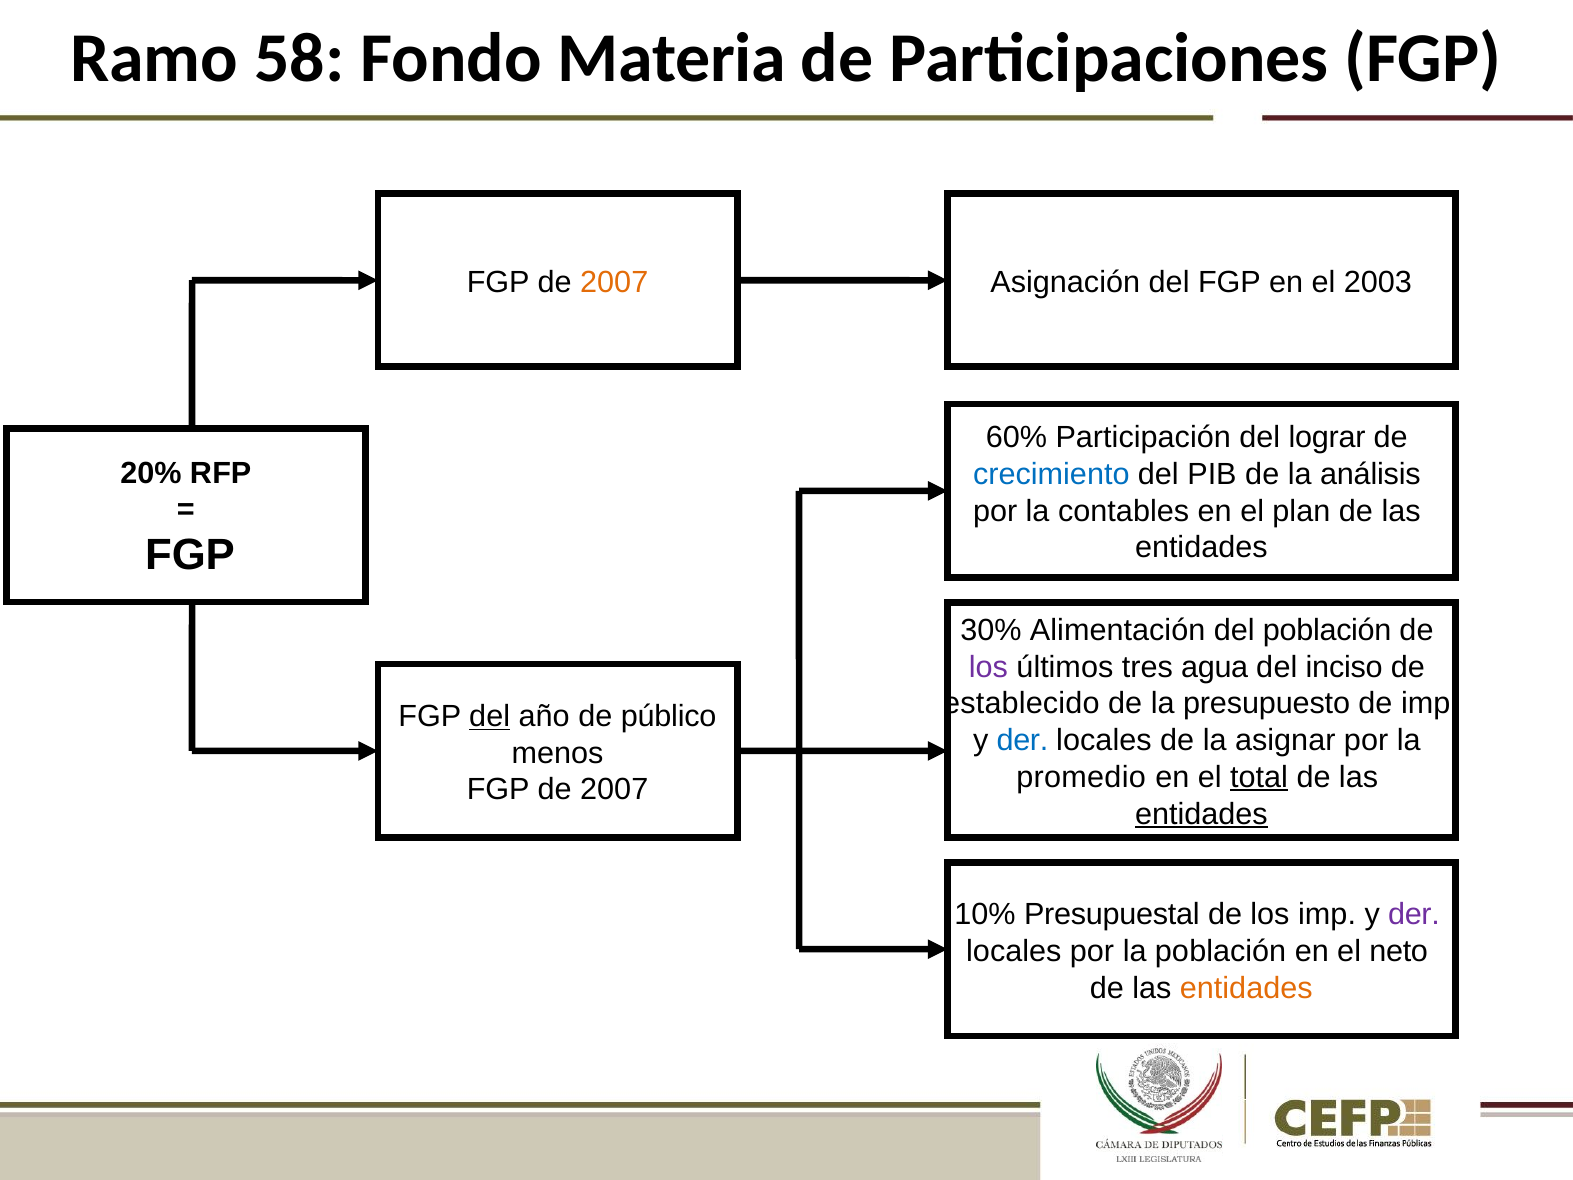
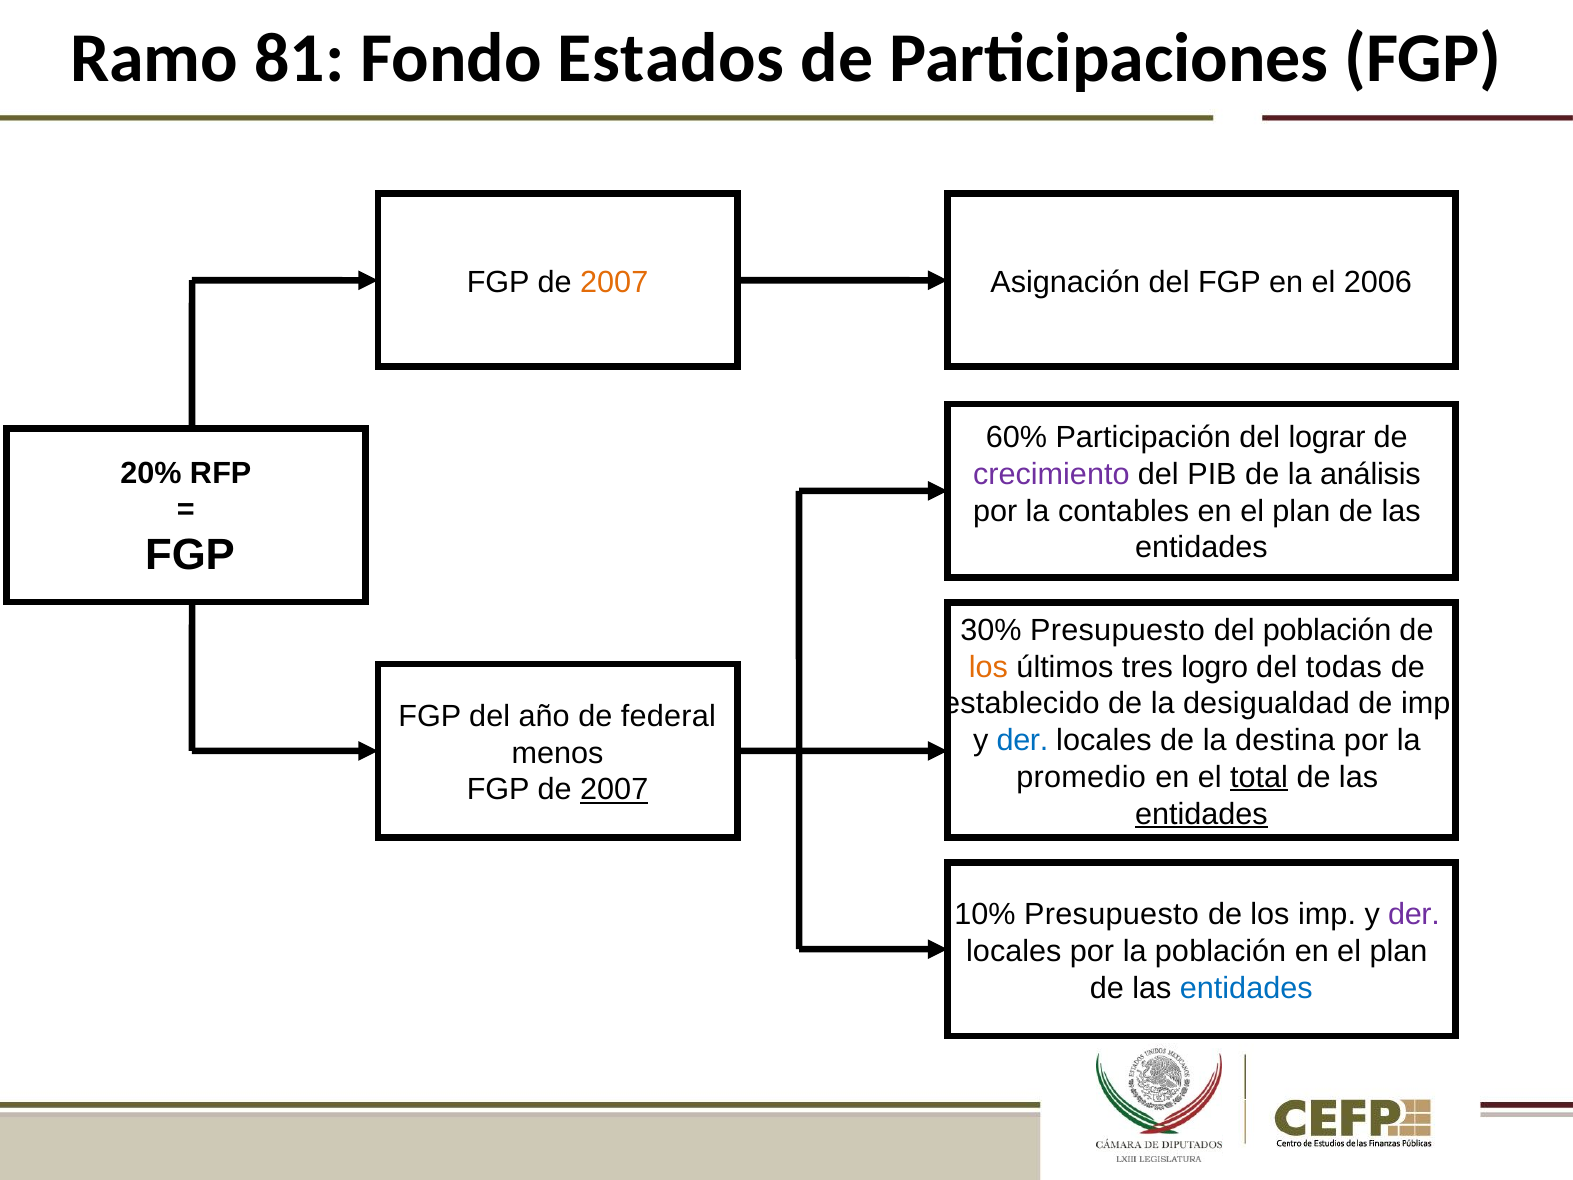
58: 58 -> 81 (299, 58)
Materia: Materia -> Estados (671, 58)
2003: 2003 -> 2006 (1378, 282)
crecimiento colour: blue -> purple (1051, 474)
30% Alimentación: Alimentación -> Presupuesto (1118, 630)
los colour: purple -> orange (988, 667)
agua: agua -> logro (1215, 667)
inciso: inciso -> todas (1344, 667)
presupuesto: presupuesto -> desigualdad (1266, 704)
del underline: present -> none (490, 716)
público: público -> federal (668, 716)
asignar: asignar -> destina (1285, 740)
2007 underline: none -> present (614, 790)
10% Presupuestal: Presupuestal -> Presupuesto (1112, 914)
población en el neto: neto -> plan (1399, 951)
entidades colour: orange -> blue (1246, 988)
